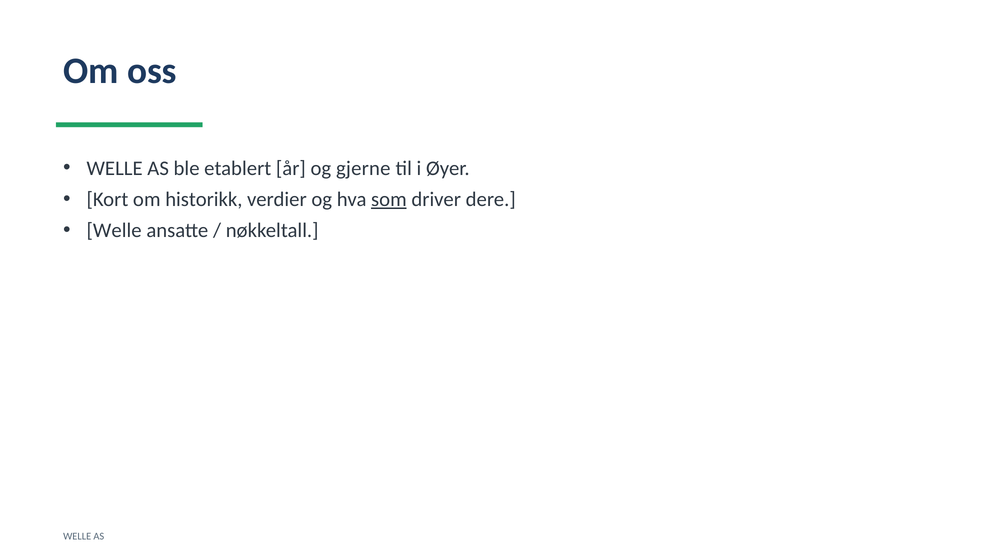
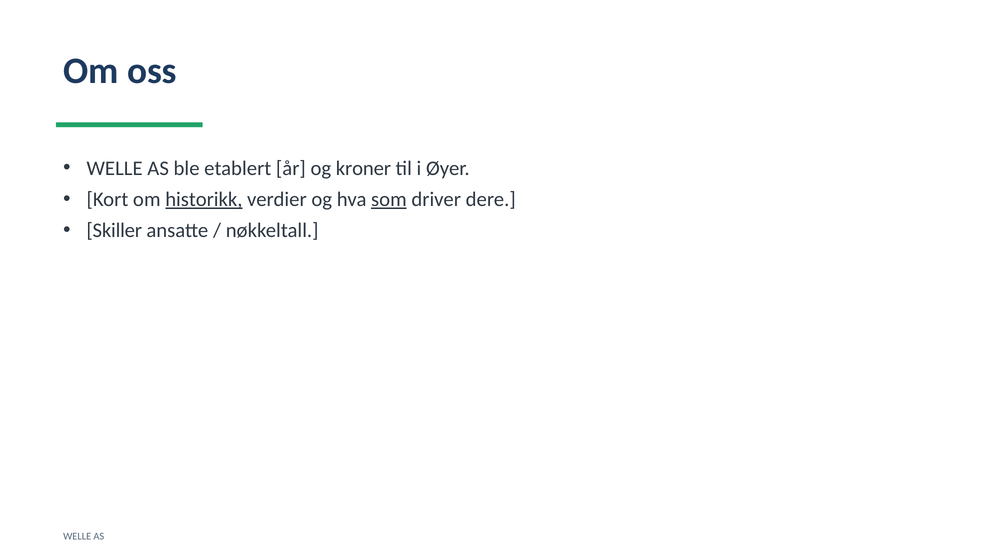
gjerne: gjerne -> kroner (363, 168)
historikk underline: none -> present (204, 199)
Welle: Welle -> Skiller (114, 231)
